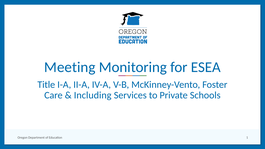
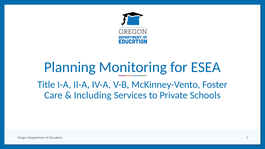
Meeting: Meeting -> Planning (70, 67)
